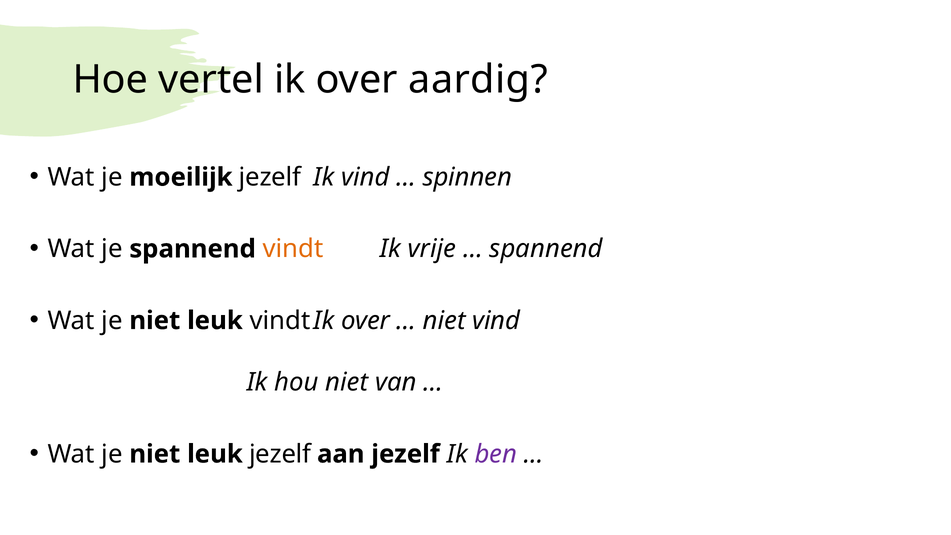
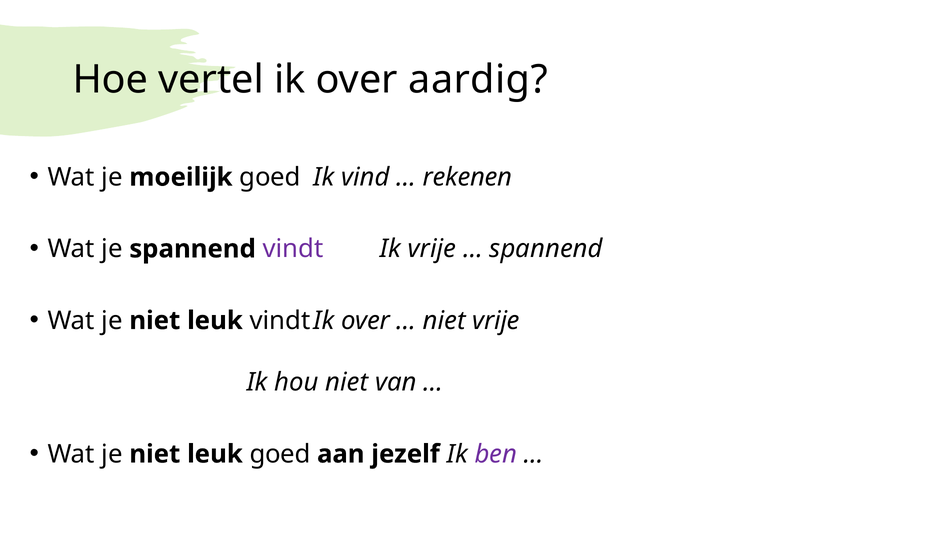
moeilijk jezelf: jezelf -> goed (270, 177)
spinnen: spinnen -> rekenen (467, 177)
vindt colour: orange -> purple (293, 249)
niet vind: vind -> vrije (496, 321)
leuk jezelf: jezelf -> goed (280, 454)
